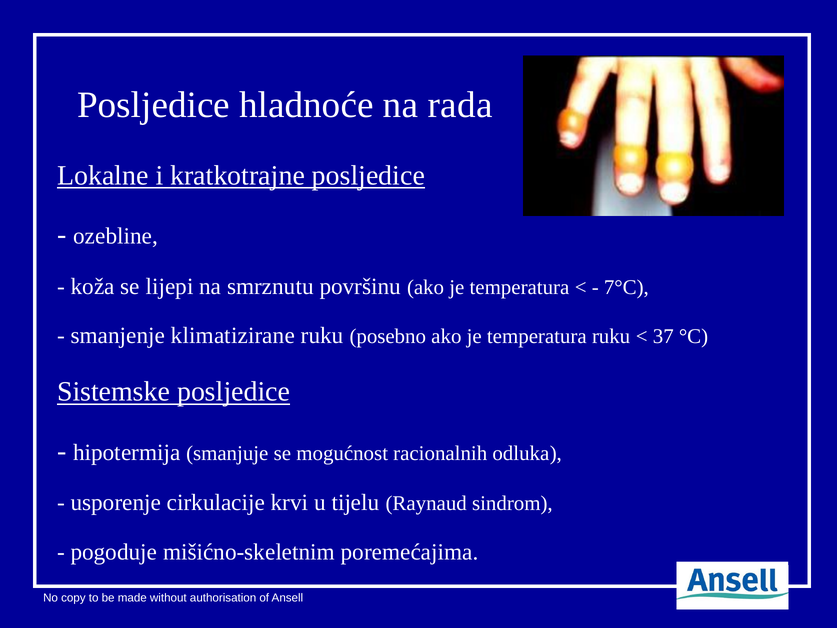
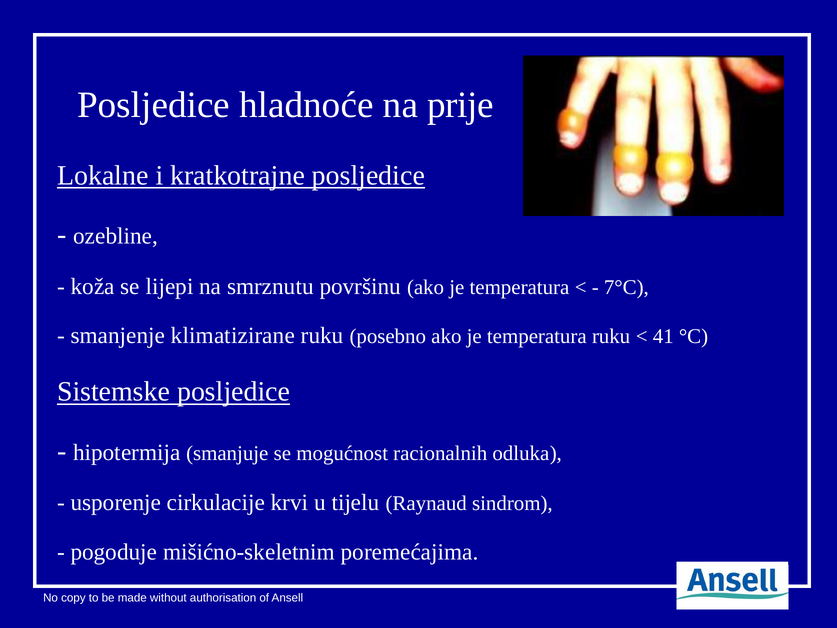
rada: rada -> prije (461, 105)
37: 37 -> 41 (663, 336)
